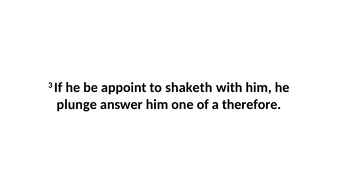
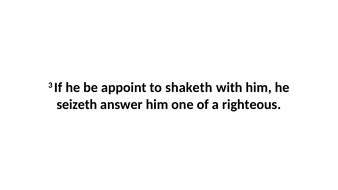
plunge: plunge -> seizeth (77, 104)
therefore: therefore -> righteous (252, 104)
